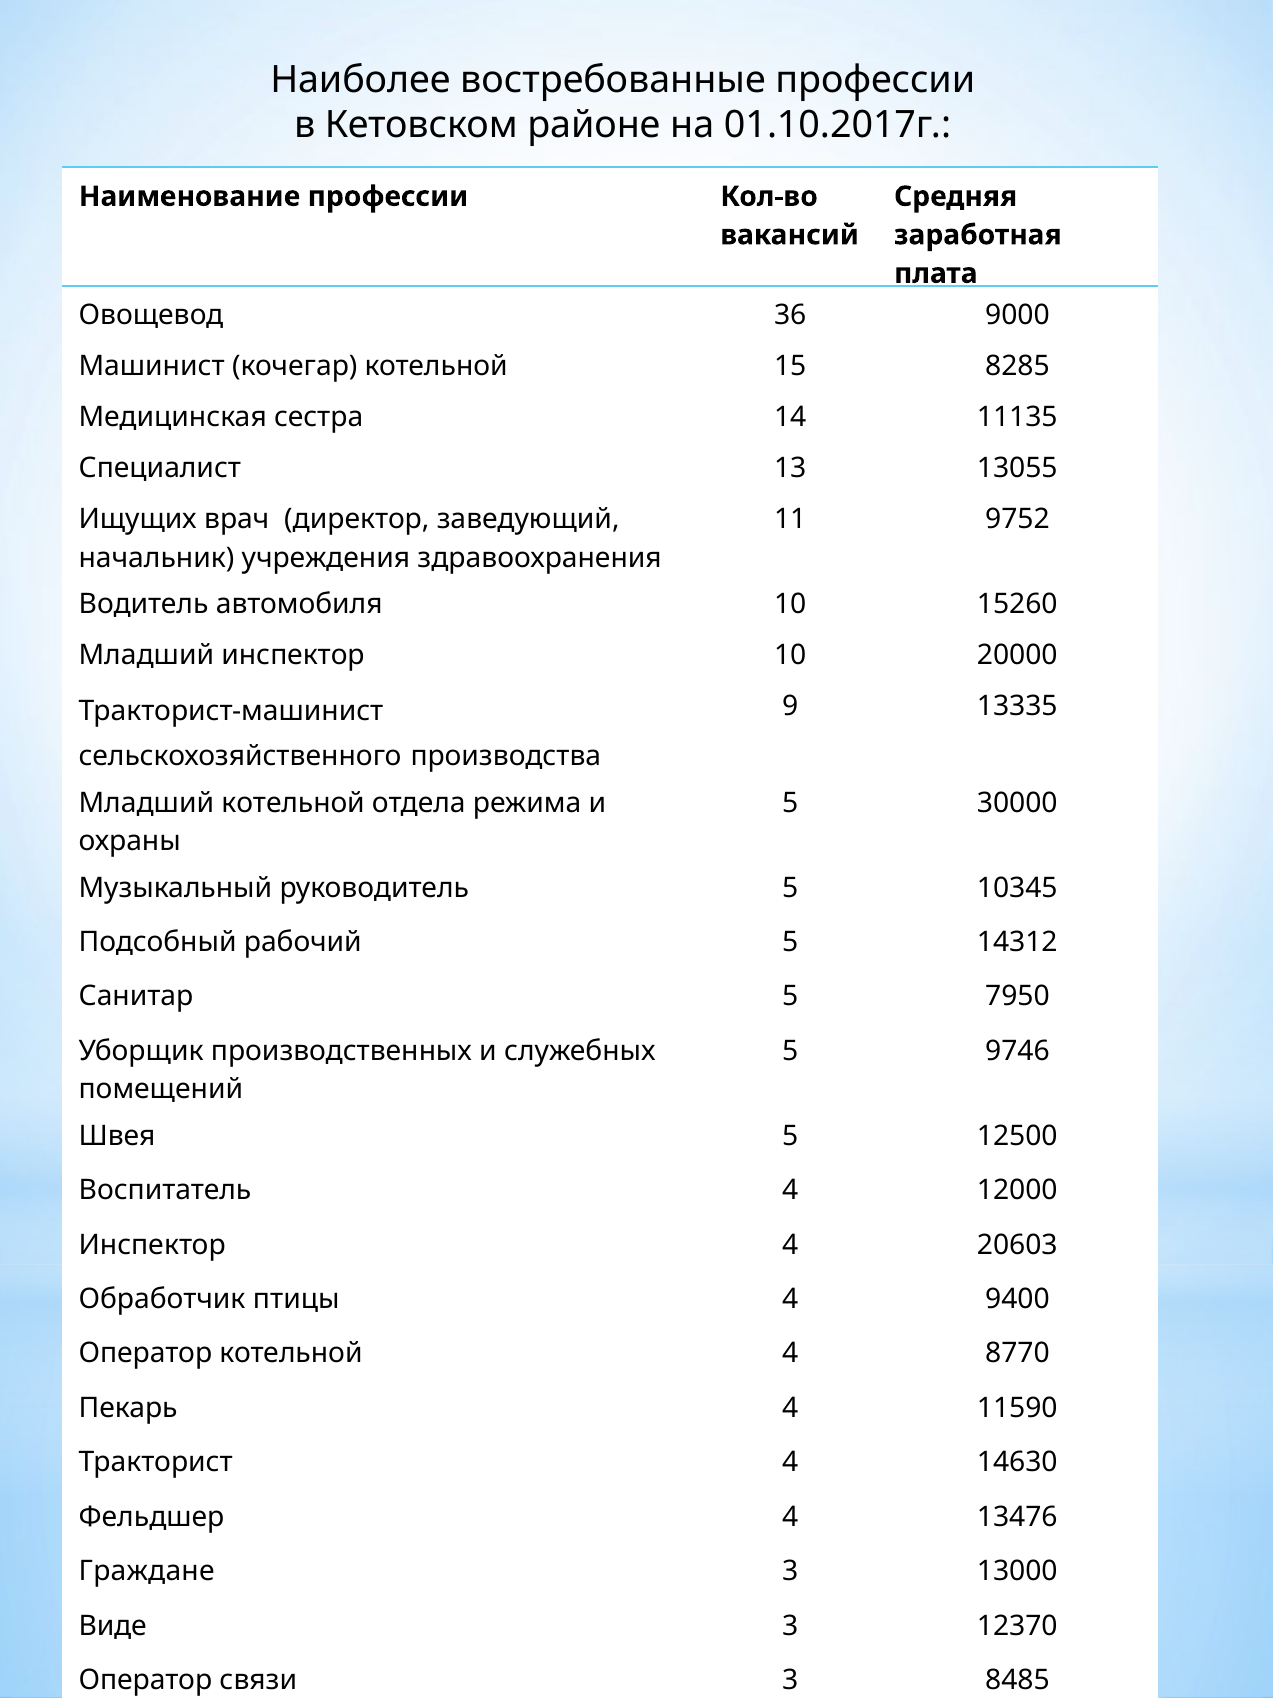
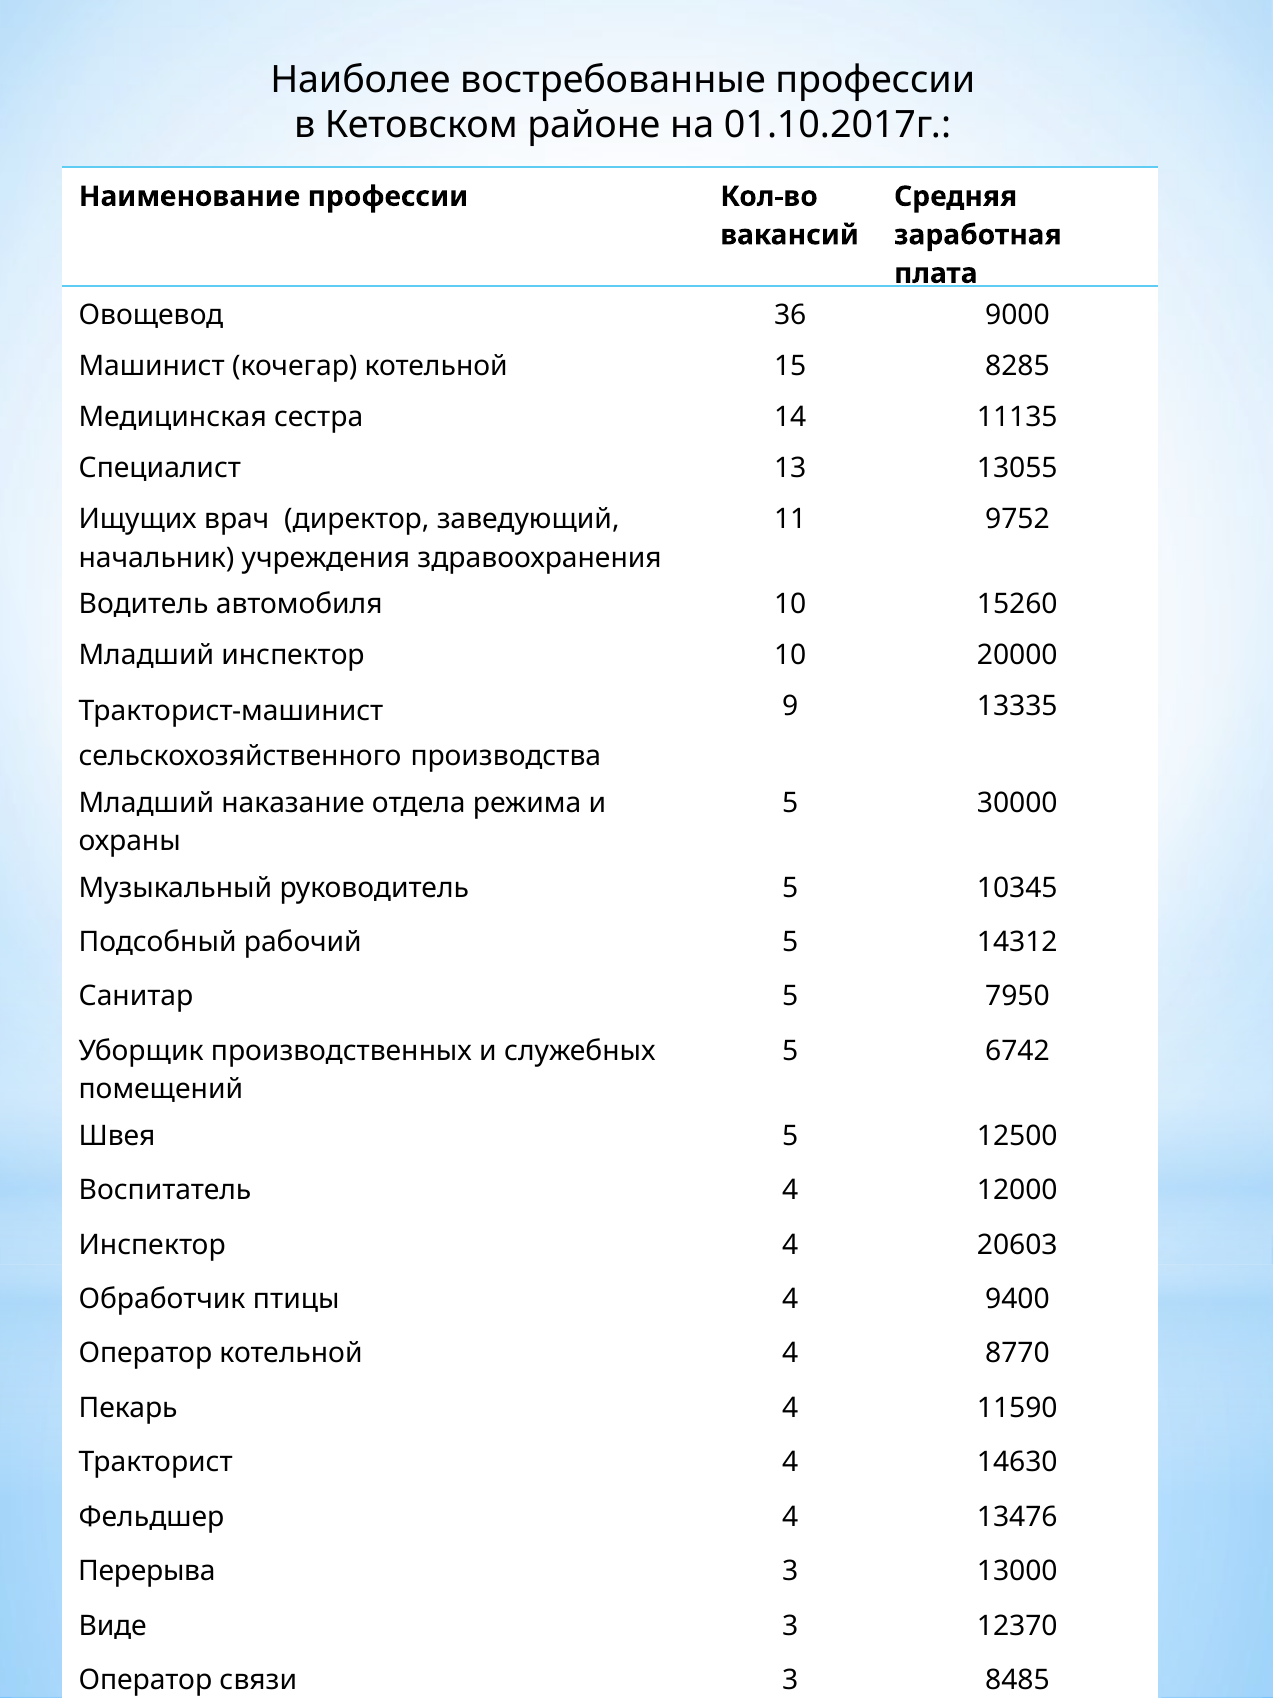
Младший котельной: котельной -> наказание (293, 802)
9746: 9746 -> 6742 (1017, 1051)
Граждане: Граждане -> Перерыва (147, 1571)
